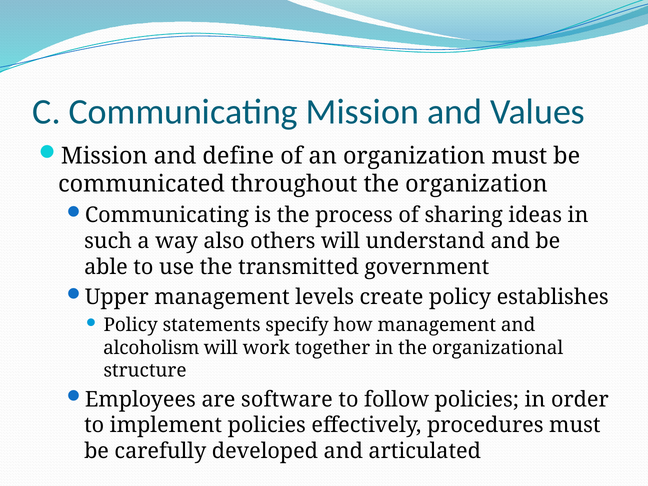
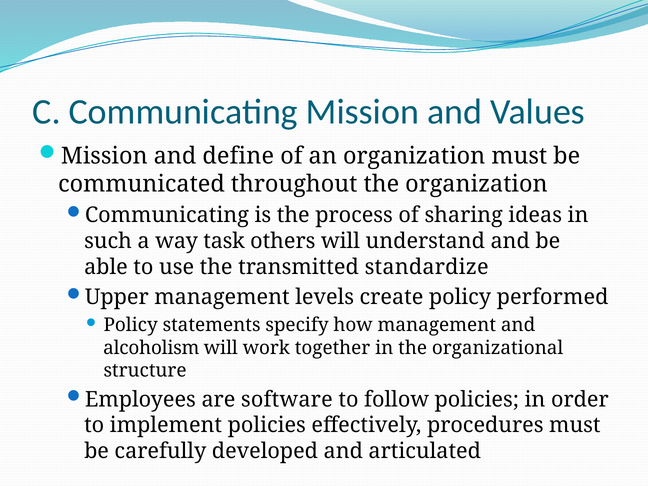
also: also -> task (224, 241)
government: government -> standardize (427, 267)
establishes: establishes -> performed (553, 297)
